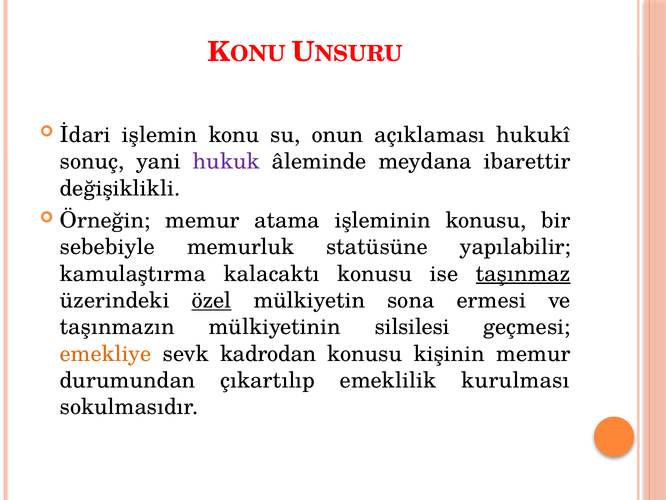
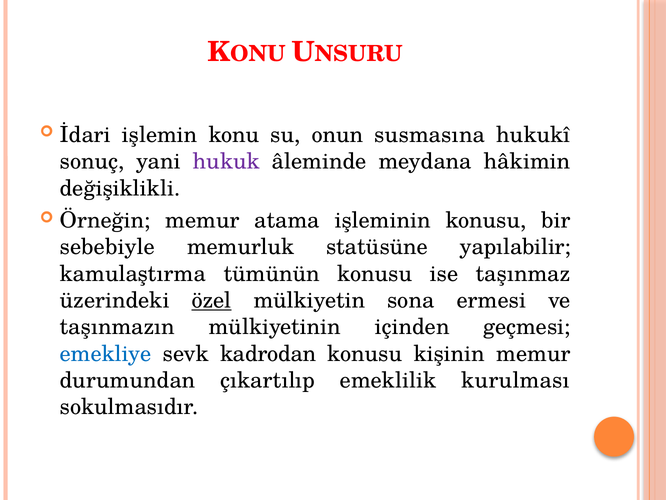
açıklaması: açıklaması -> susmasına (430, 135)
ibarettir: ibarettir -> hâkimin (527, 161)
kalacaktı: kalacaktı -> tümünün (272, 273)
taşınmaz underline: present -> none (523, 273)
silsilesi: silsilesi -> içinden (412, 327)
emekliye colour: orange -> blue (106, 353)
